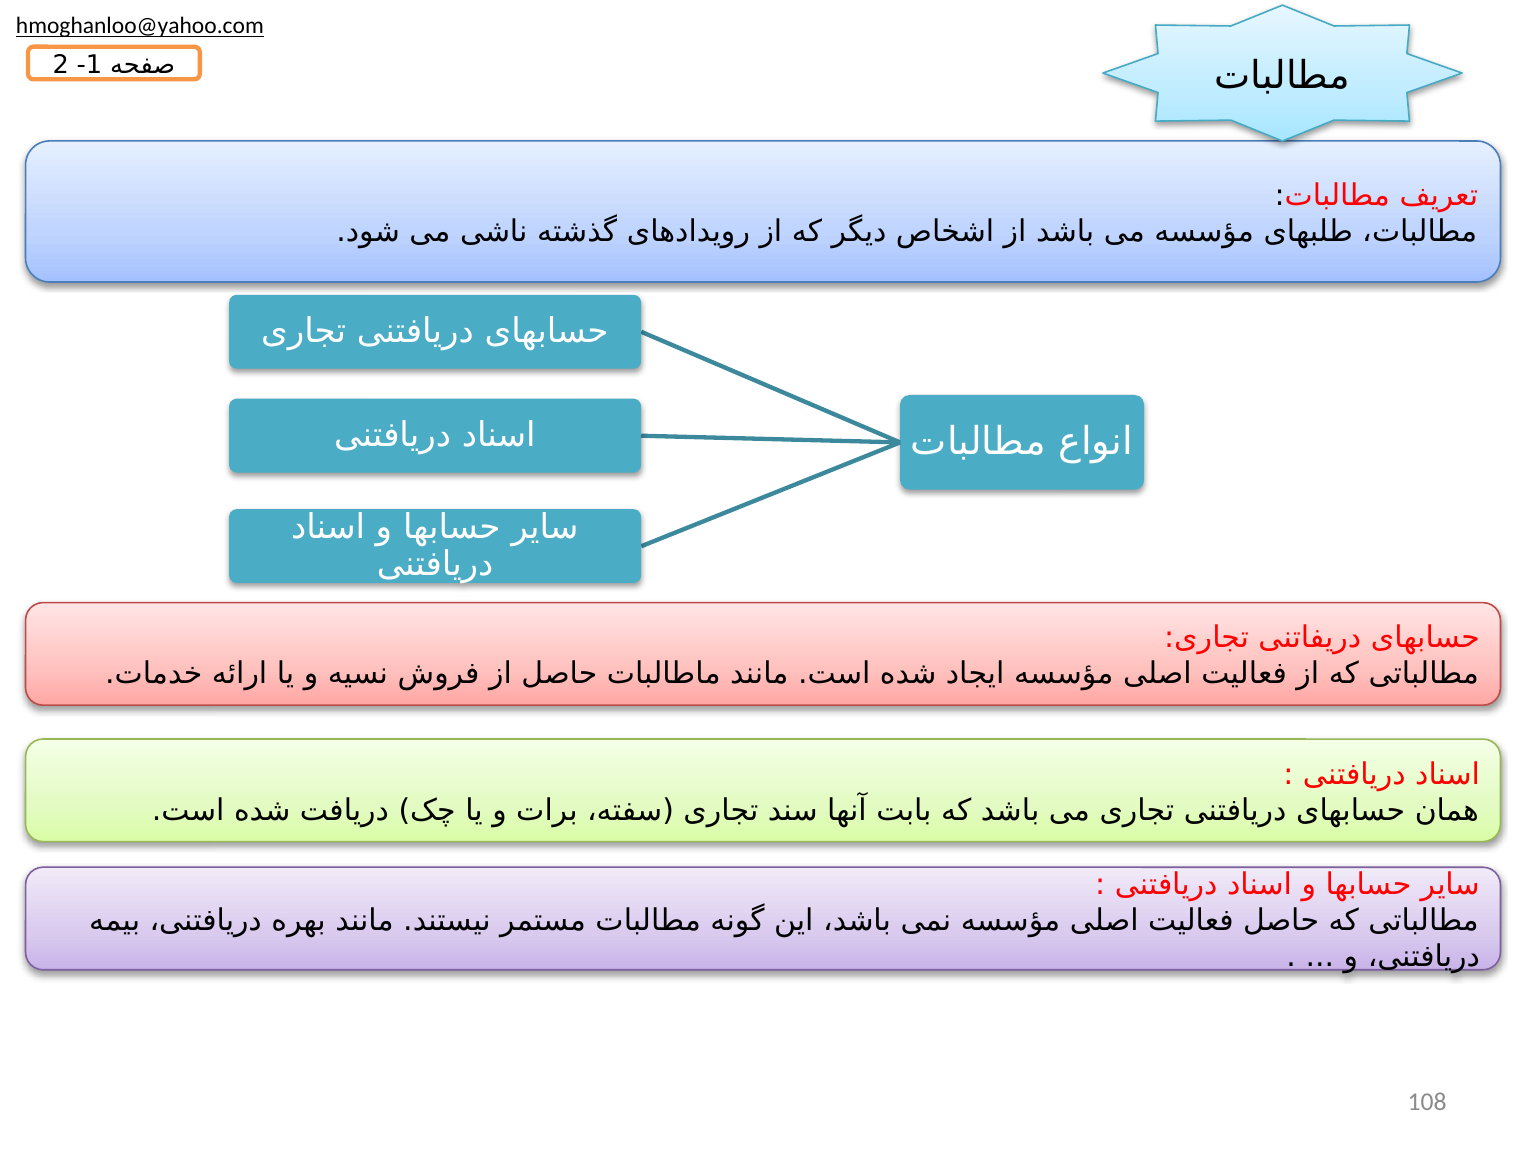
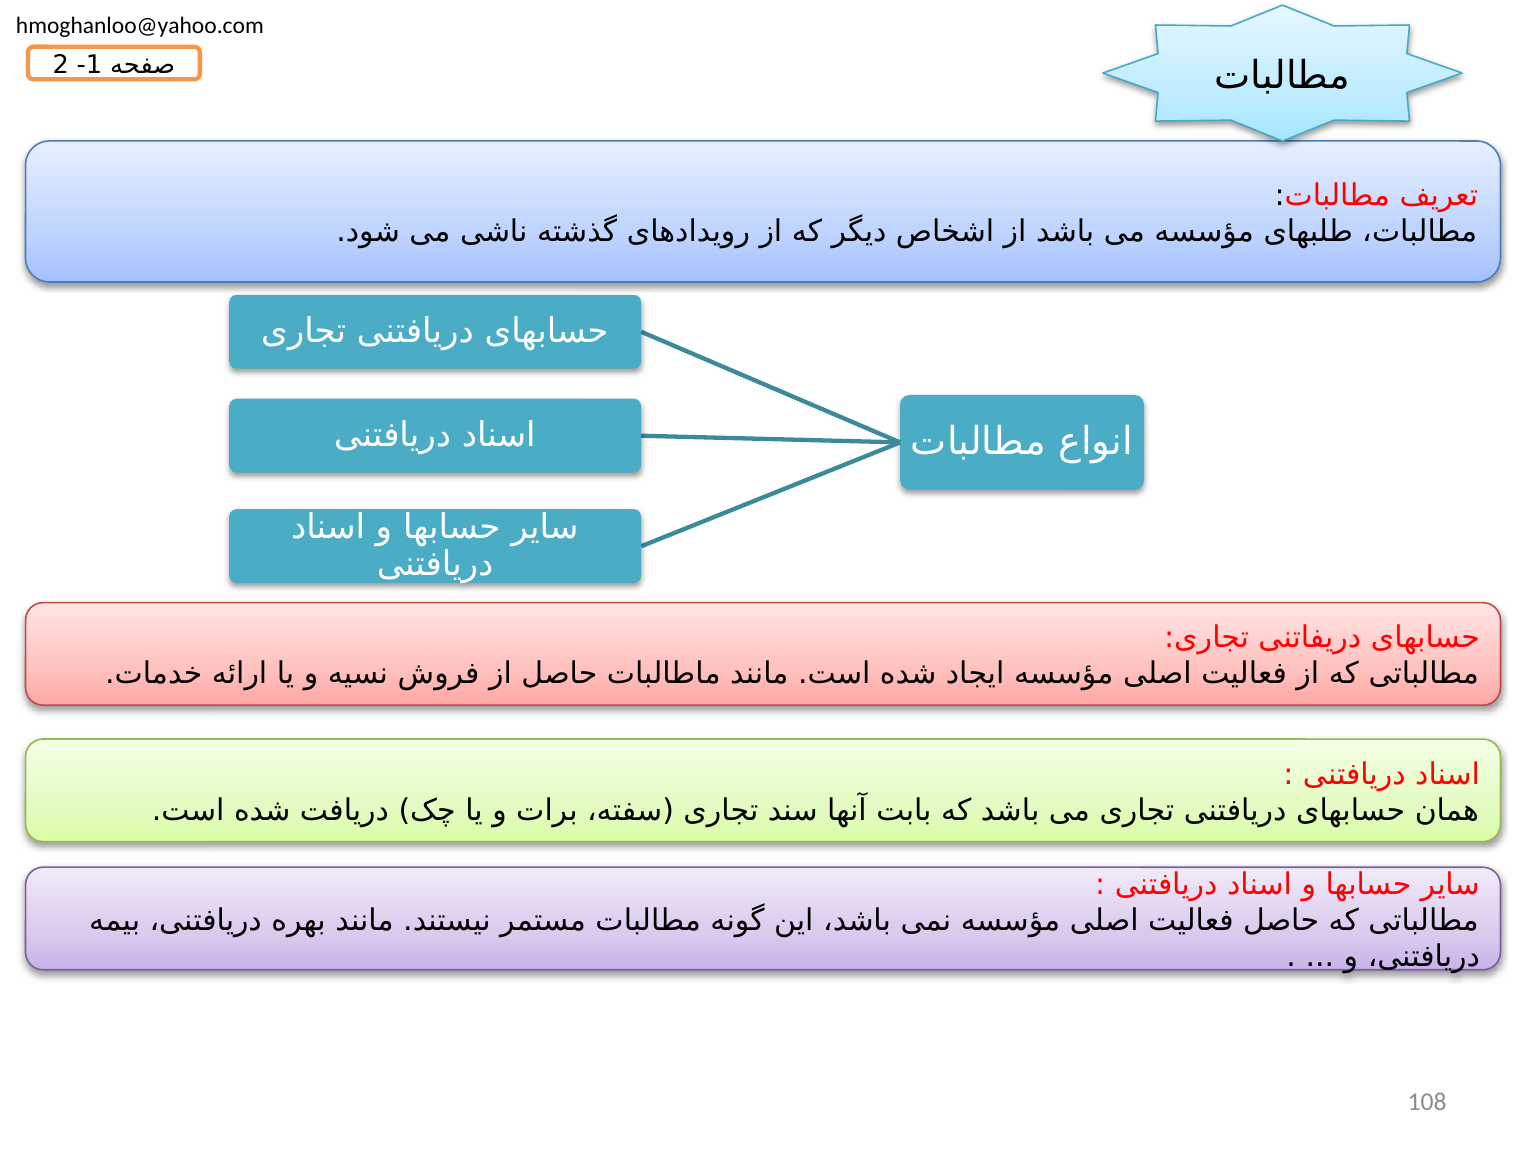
hmoghanloo@yahoo.com underline: present -> none (140, 26)
